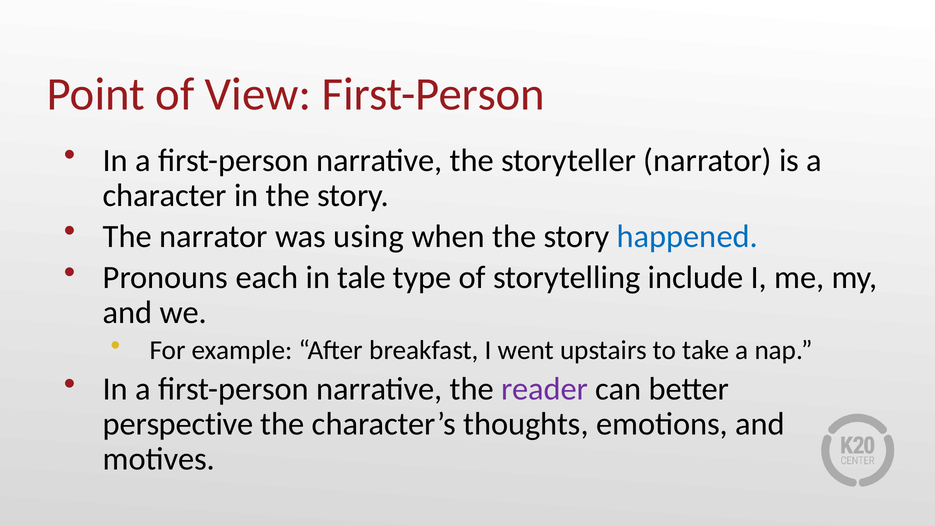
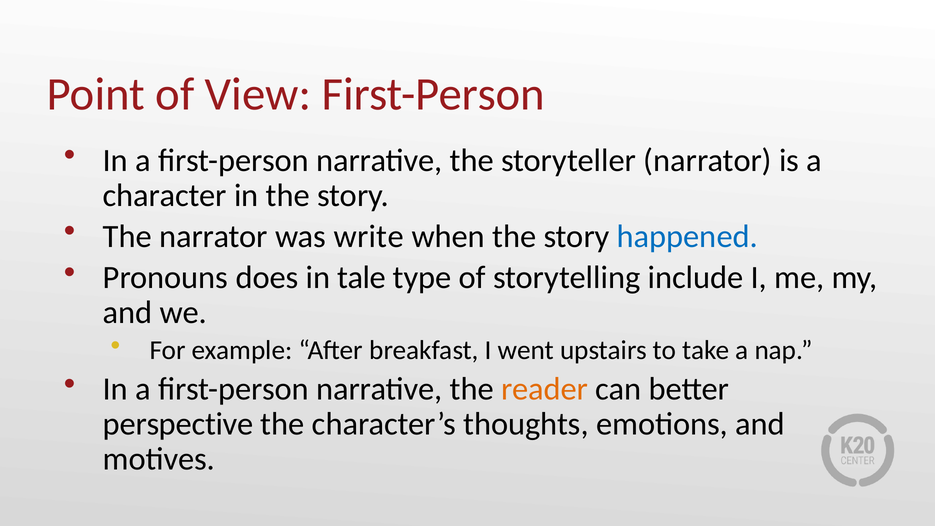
using: using -> write (369, 236)
each: each -> does (267, 278)
reader colour: purple -> orange (545, 389)
